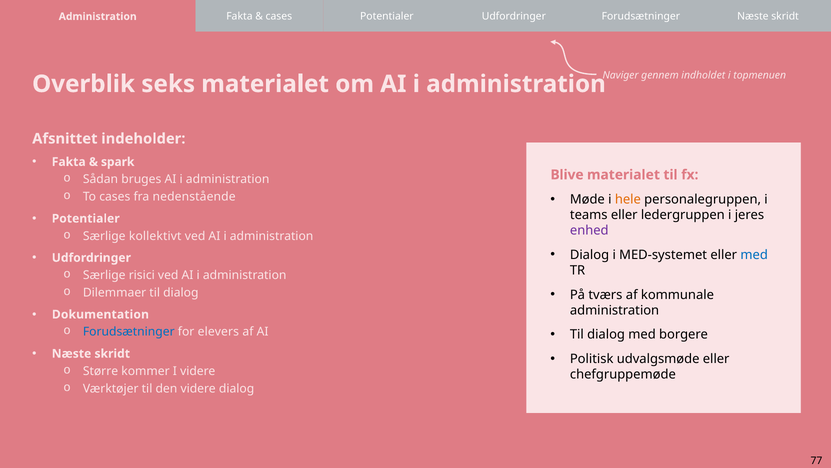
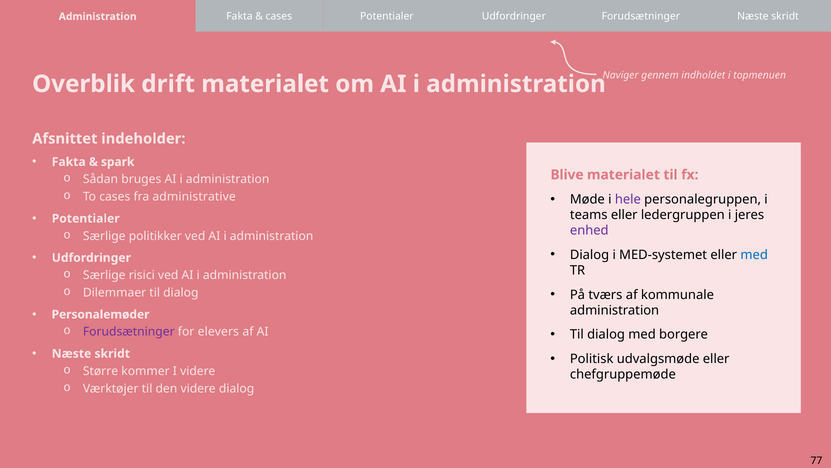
seks: seks -> drift (168, 84)
nedenstående: nedenstående -> administrative (194, 197)
hele colour: orange -> purple (628, 199)
kollektivt: kollektivt -> politikker (155, 236)
Dokumentation: Dokumentation -> Personalemøder (101, 314)
Forudsætninger colour: blue -> purple (129, 332)
